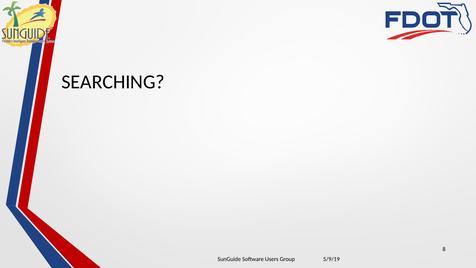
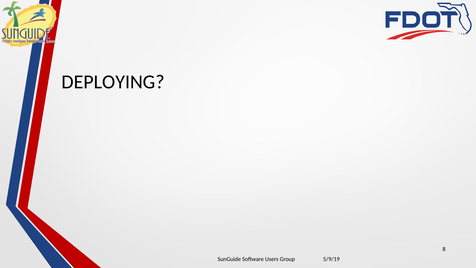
SEARCHING: SEARCHING -> DEPLOYING (113, 82)
